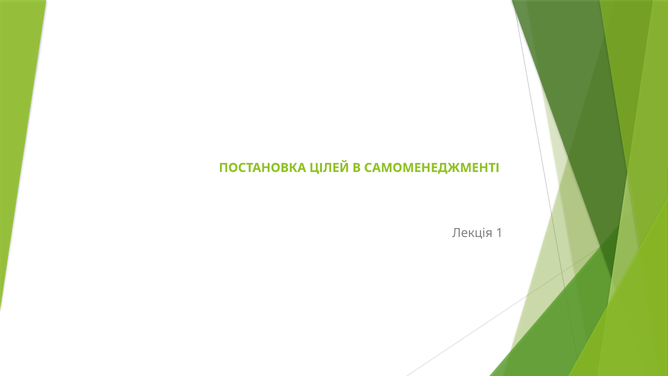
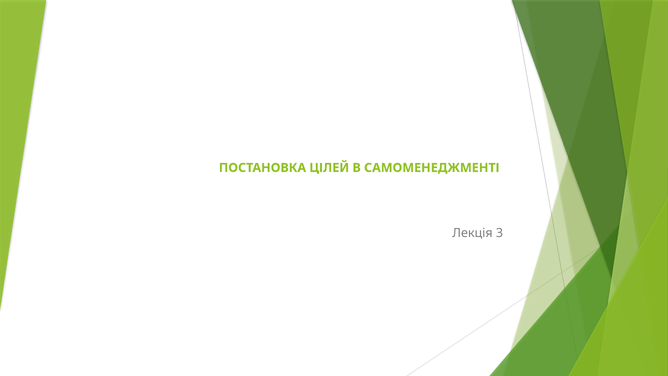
1: 1 -> 3 (500, 233)
